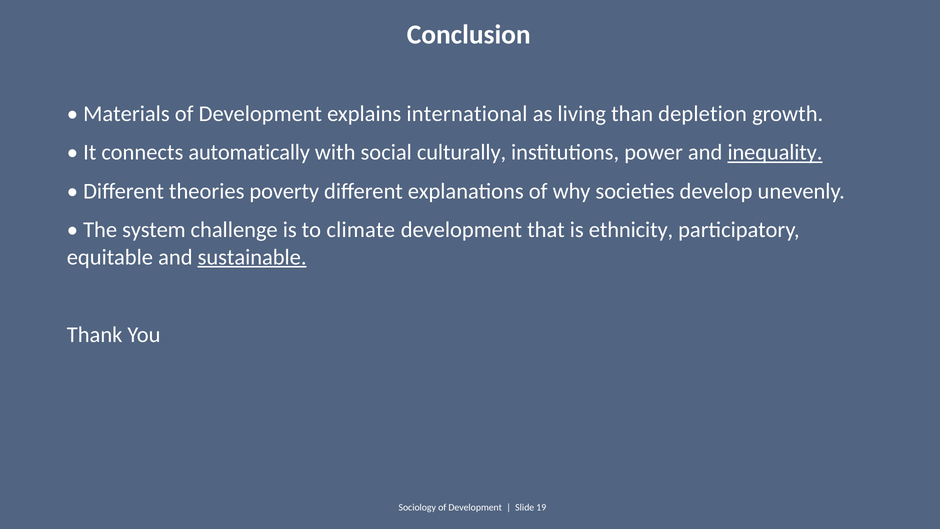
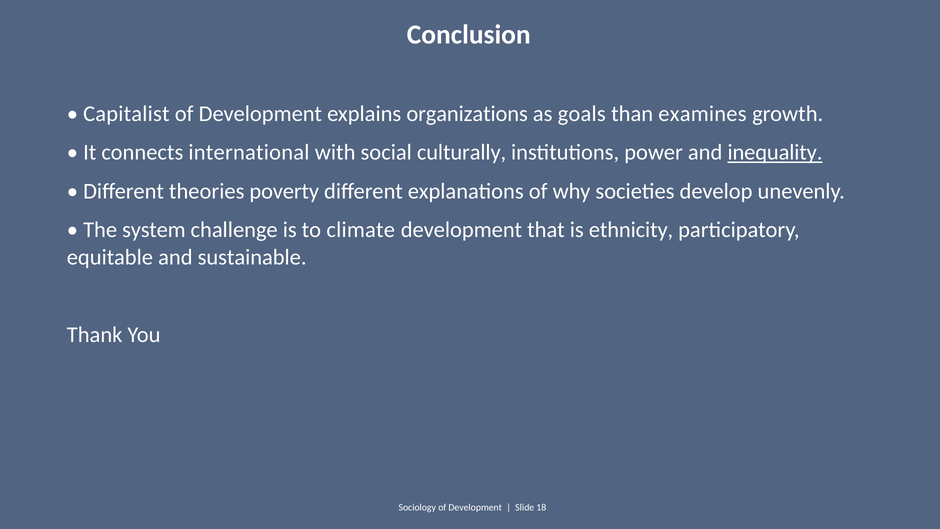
Materials: Materials -> Capitalist (126, 114)
international: international -> organizations (467, 114)
living: living -> goals (582, 114)
depletion: depletion -> examines (702, 114)
automatically: automatically -> international (249, 152)
sustainable underline: present -> none (252, 257)
19: 19 -> 18 (541, 507)
